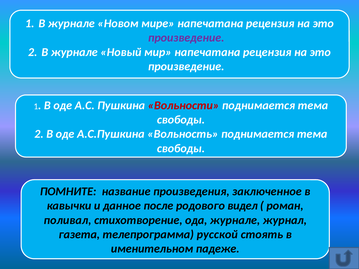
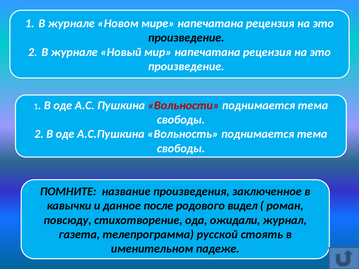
произведение colour: purple -> black (186, 38)
поливал: поливал -> повсюду (68, 220)
ода журнале: журнале -> ожидали (235, 220)
